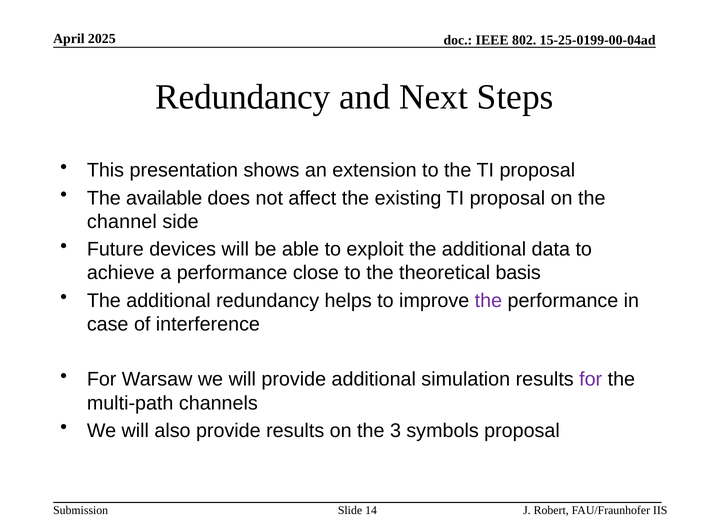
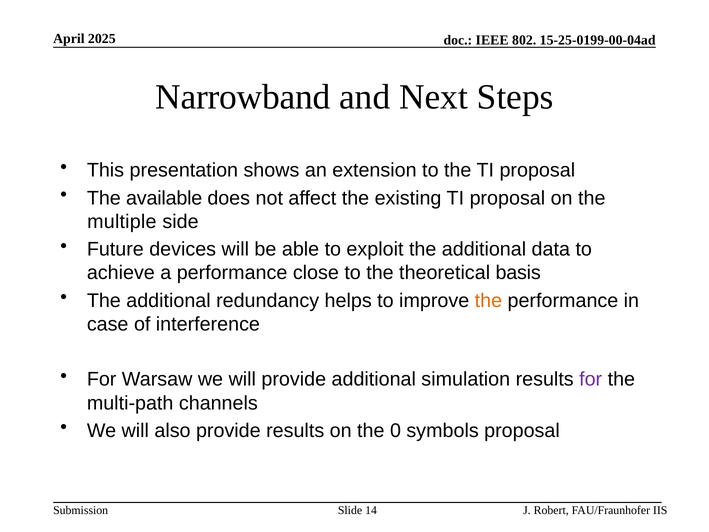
Redundancy: Redundancy -> Narrowband (243, 97)
channel: channel -> multiple (122, 222)
the colour: purple -> orange (488, 300)
3: 3 -> 0 (395, 430)
